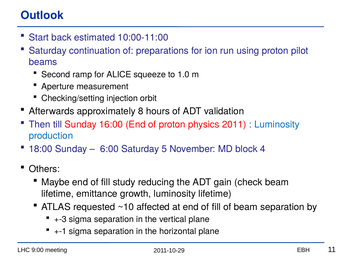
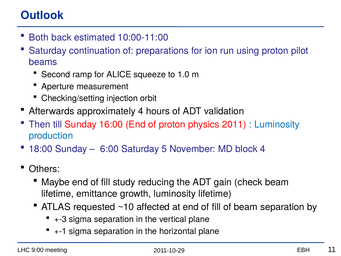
Start: Start -> Both (39, 37)
approximately 8: 8 -> 4 (141, 111)
